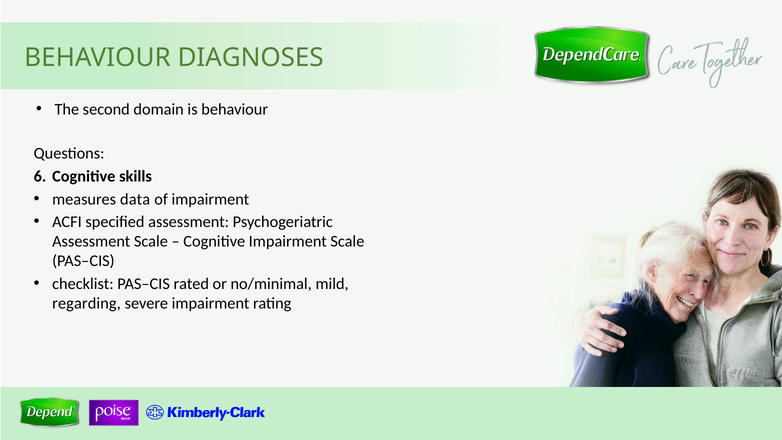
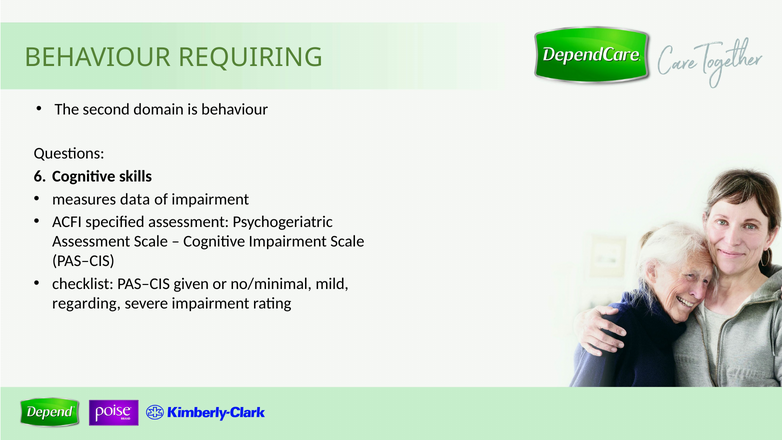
DIAGNOSES: DIAGNOSES -> REQUIRING (250, 57)
rated: rated -> given (191, 284)
